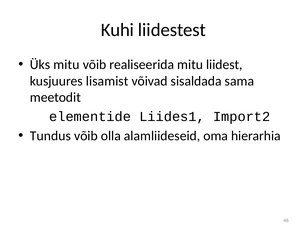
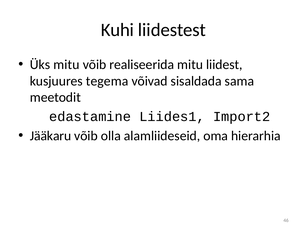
lisamist: lisamist -> tegema (107, 81)
elementide: elementide -> edastamine (90, 116)
Tundus: Tundus -> Jääkaru (51, 135)
